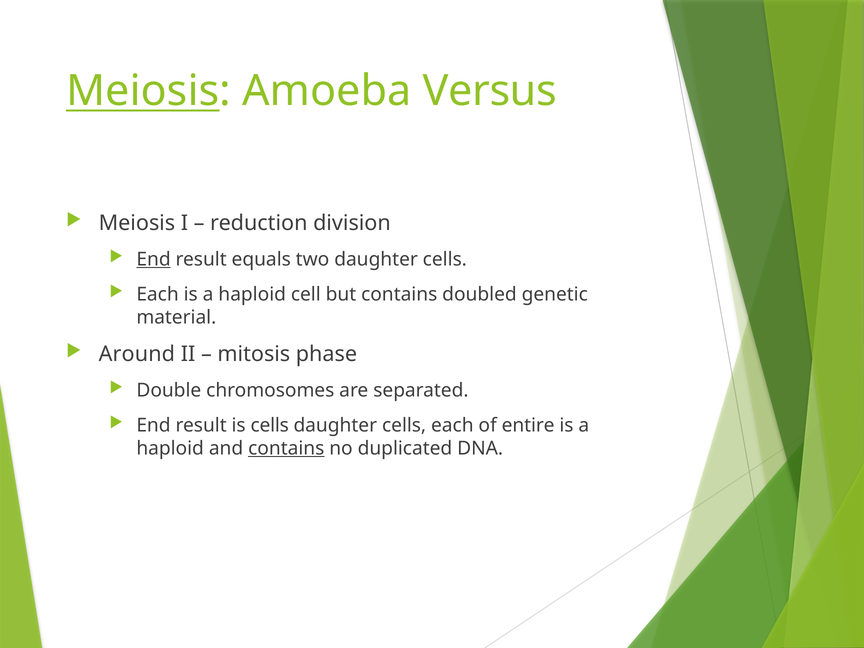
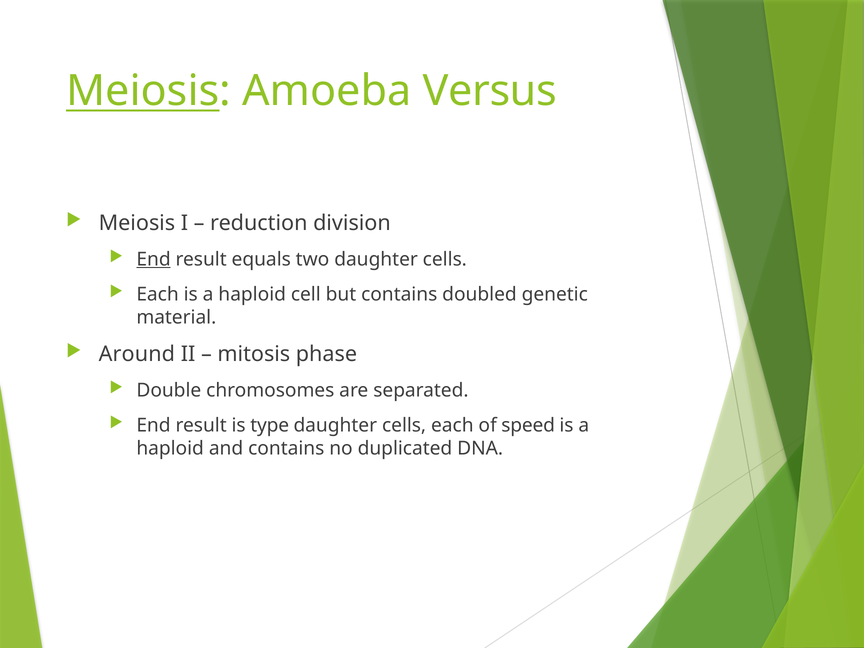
is cells: cells -> type (270, 425)
entire: entire -> speed (528, 425)
contains underline: present -> none (286, 448)
